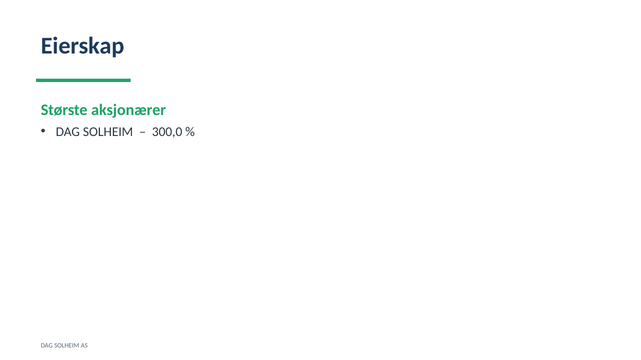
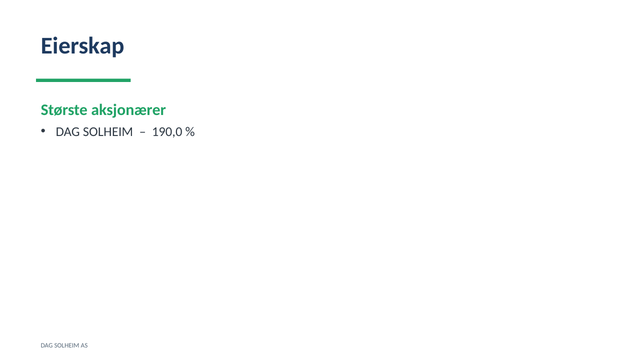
300,0: 300,0 -> 190,0 (167, 132)
